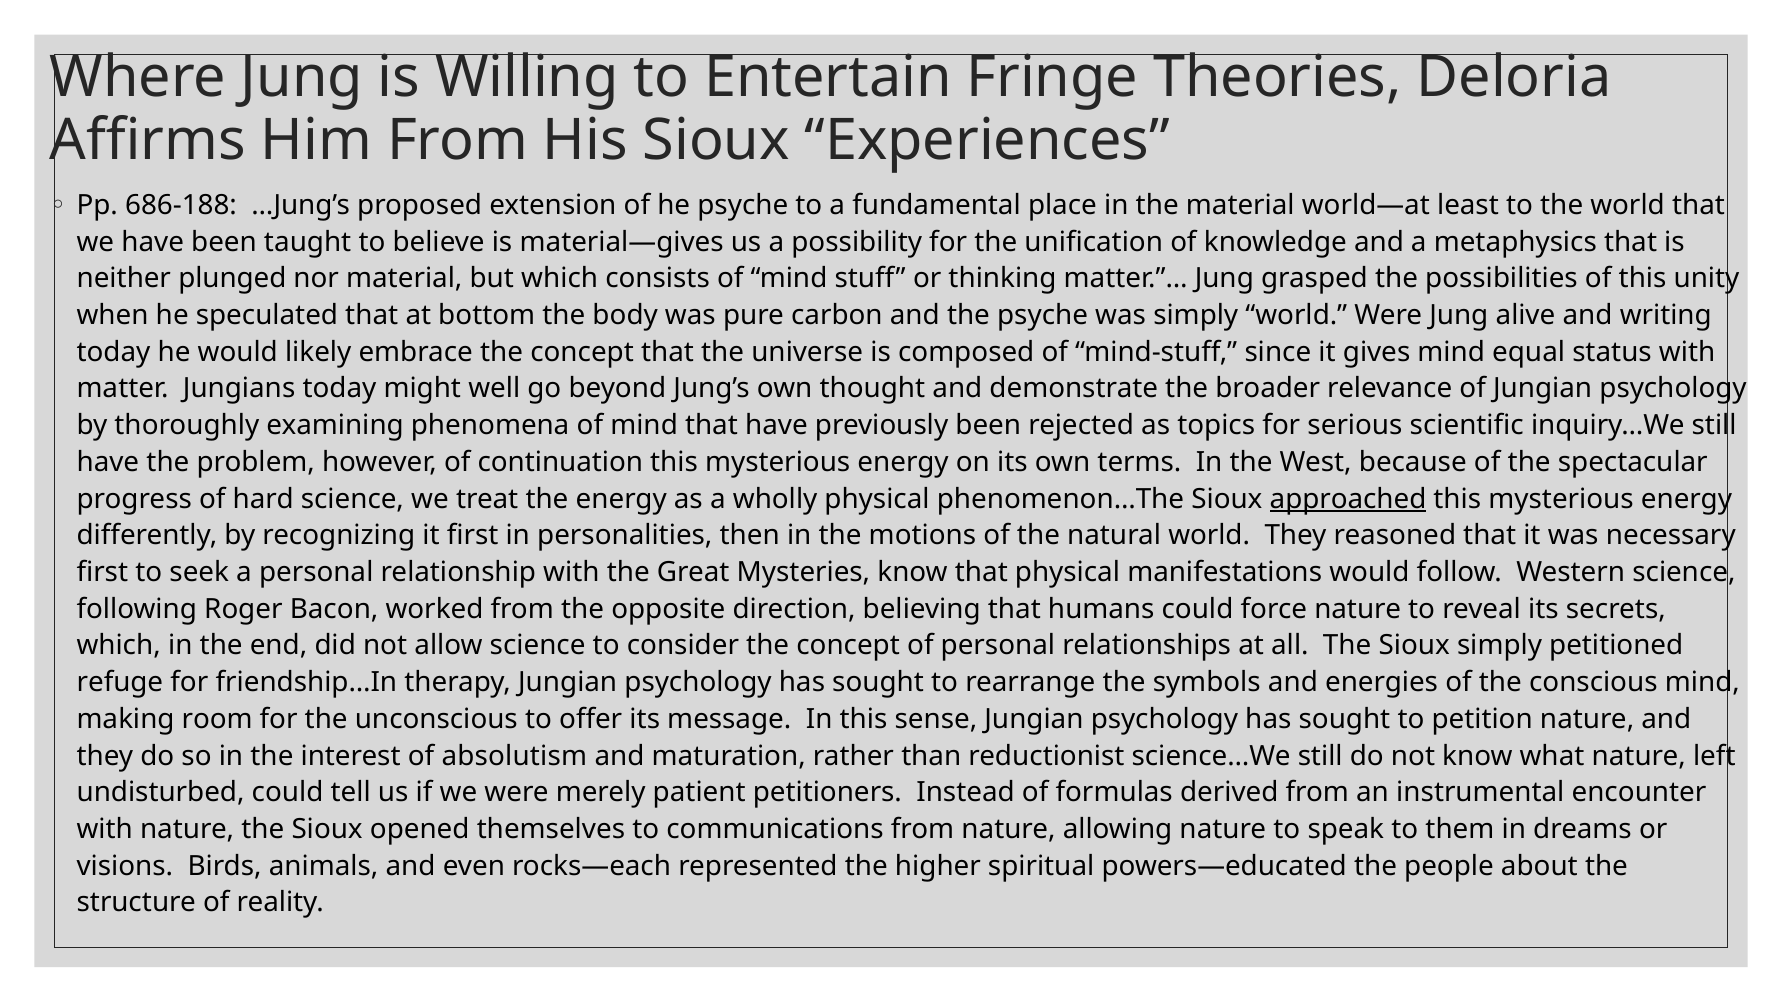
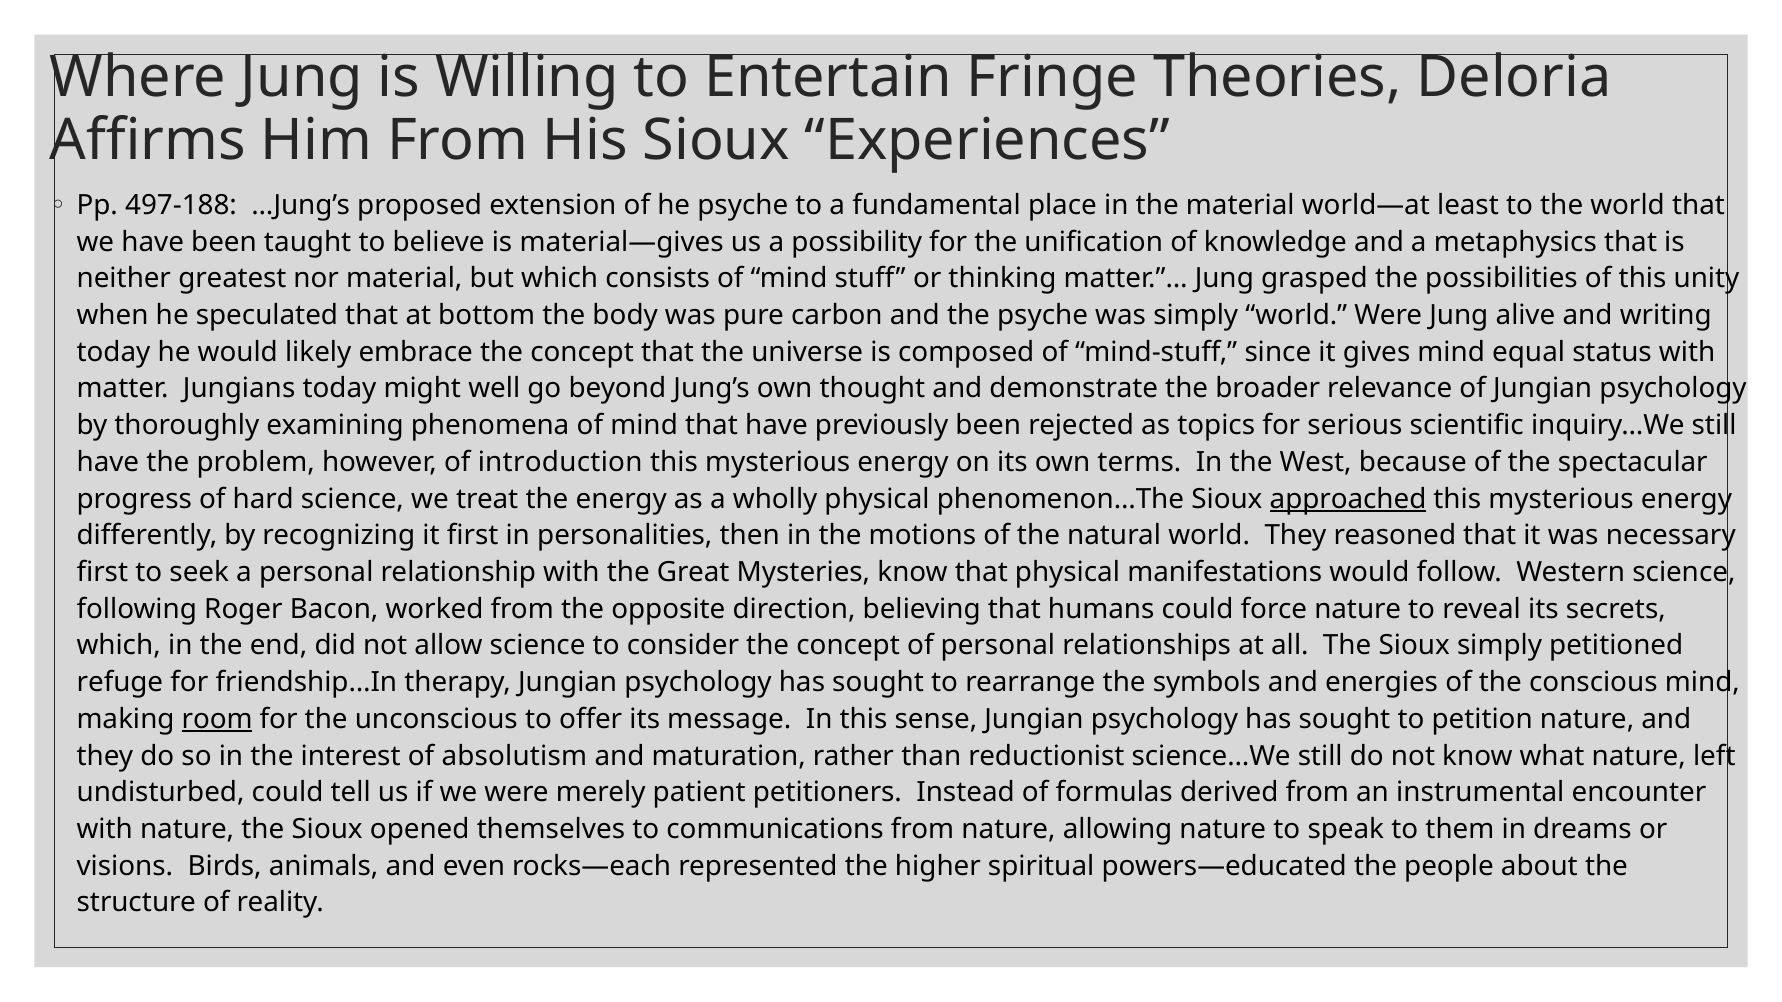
686-188: 686-188 -> 497-188 (181, 205)
plunged: plunged -> greatest (232, 279)
continuation: continuation -> introduction (560, 462)
room underline: none -> present (217, 719)
